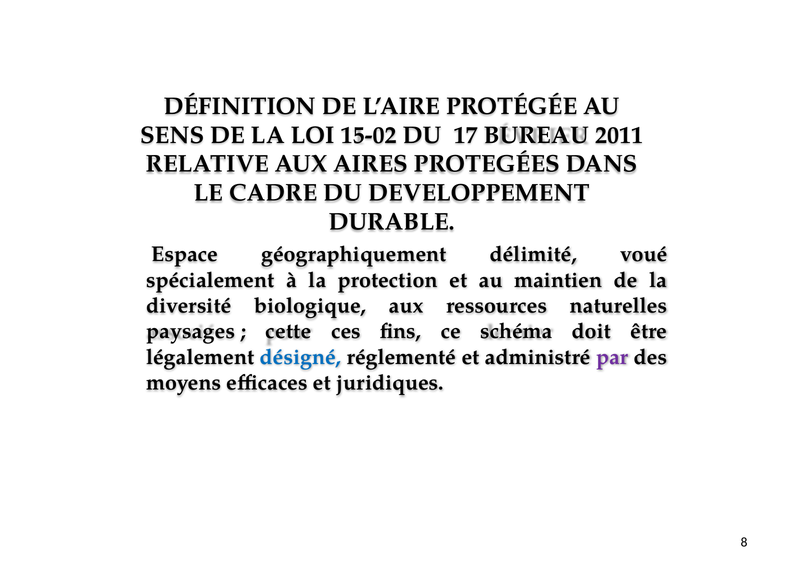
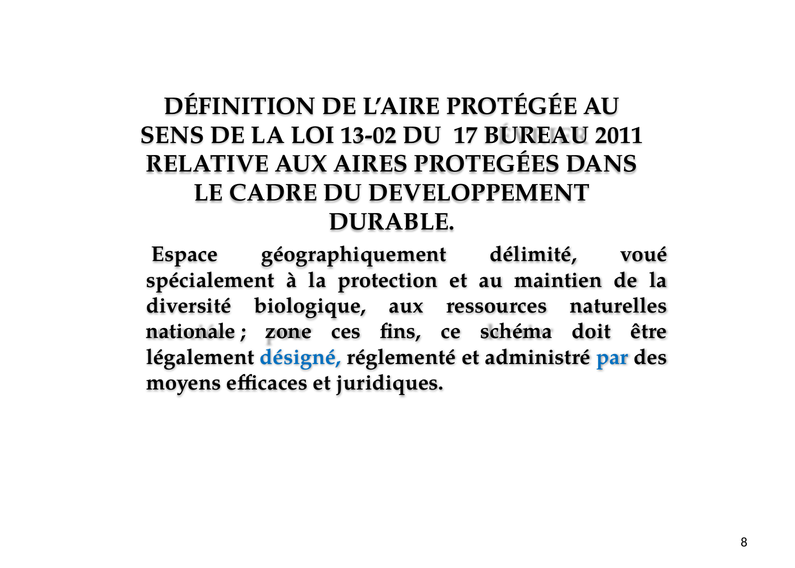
15-02: 15-02 -> 13-02 (369, 135)
paysages: paysages -> nationale (191, 331)
cette: cette -> zone (289, 331)
par colour: purple -> blue (612, 357)
